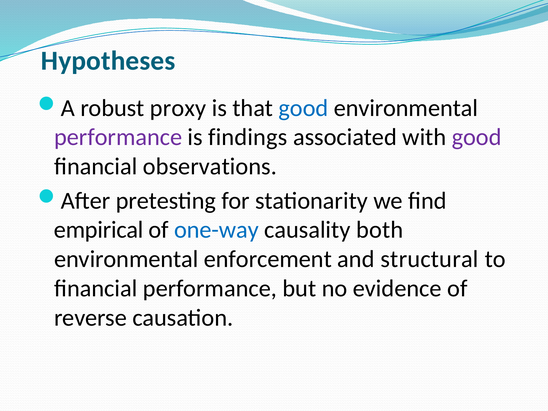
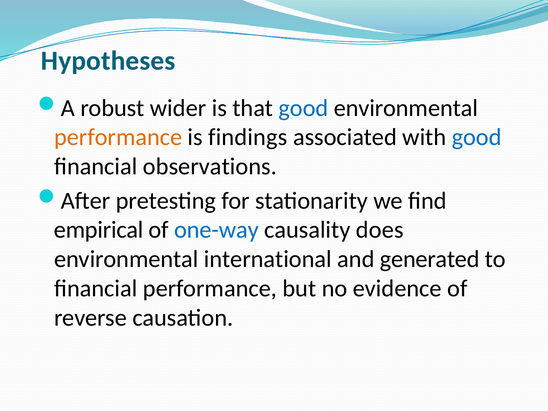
proxy: proxy -> wider (178, 108)
performance colour: purple -> orange (118, 137)
good colour: purple -> blue (477, 137)
both: both -> does (380, 230)
enforcement: enforcement -> international (268, 259)
structural: structural -> generated (430, 259)
